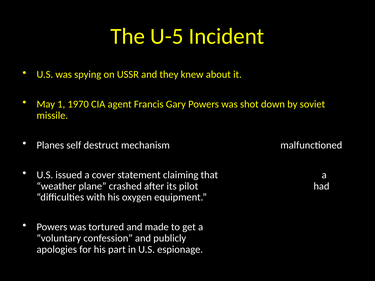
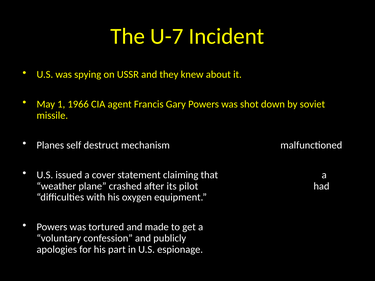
U-5: U-5 -> U-7 (167, 36)
1970: 1970 -> 1966 (78, 104)
